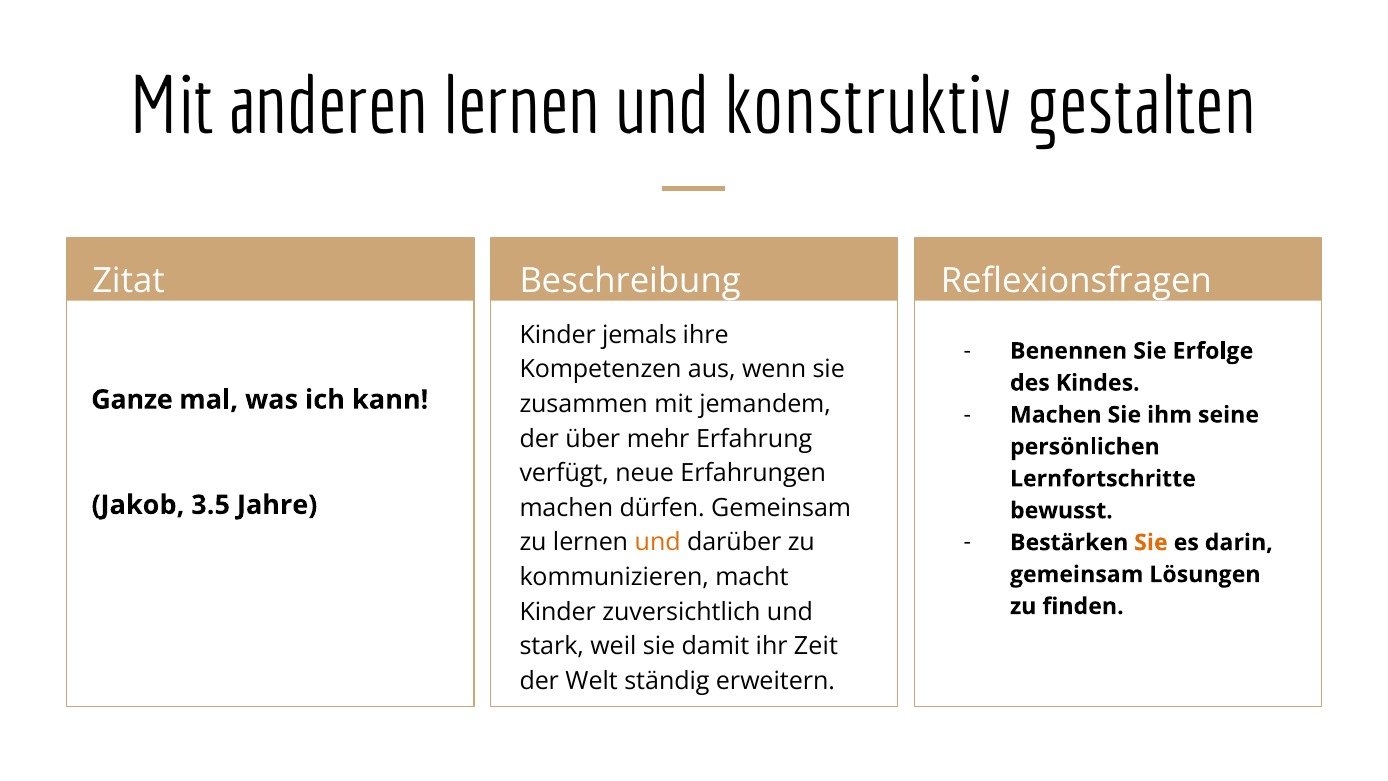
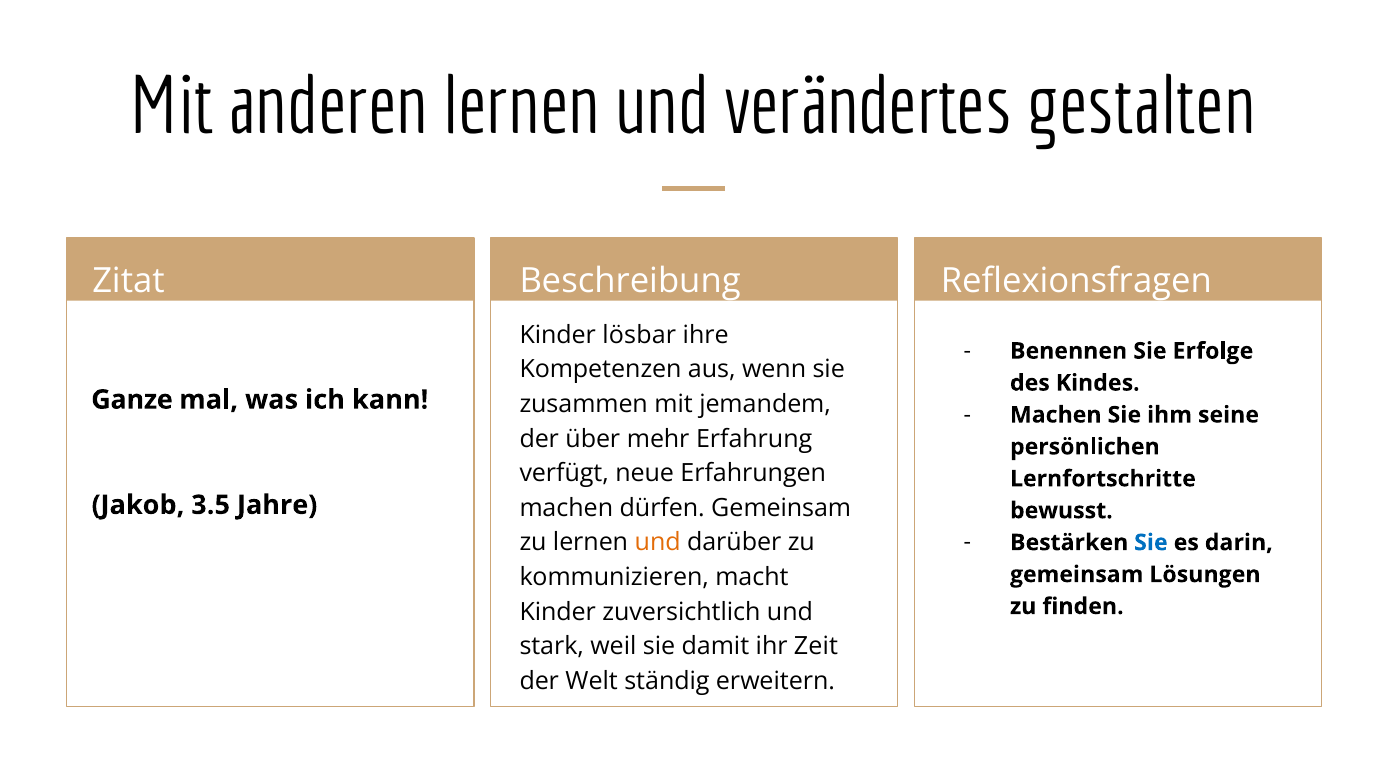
konstruktiv: konstruktiv -> verändertes (868, 107)
jemals: jemals -> lösbar (639, 335)
Sie colour: orange -> blue (1151, 542)
